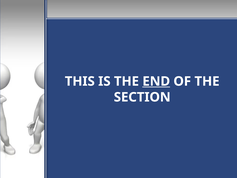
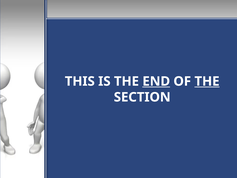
THE underline: none -> present (207, 81)
